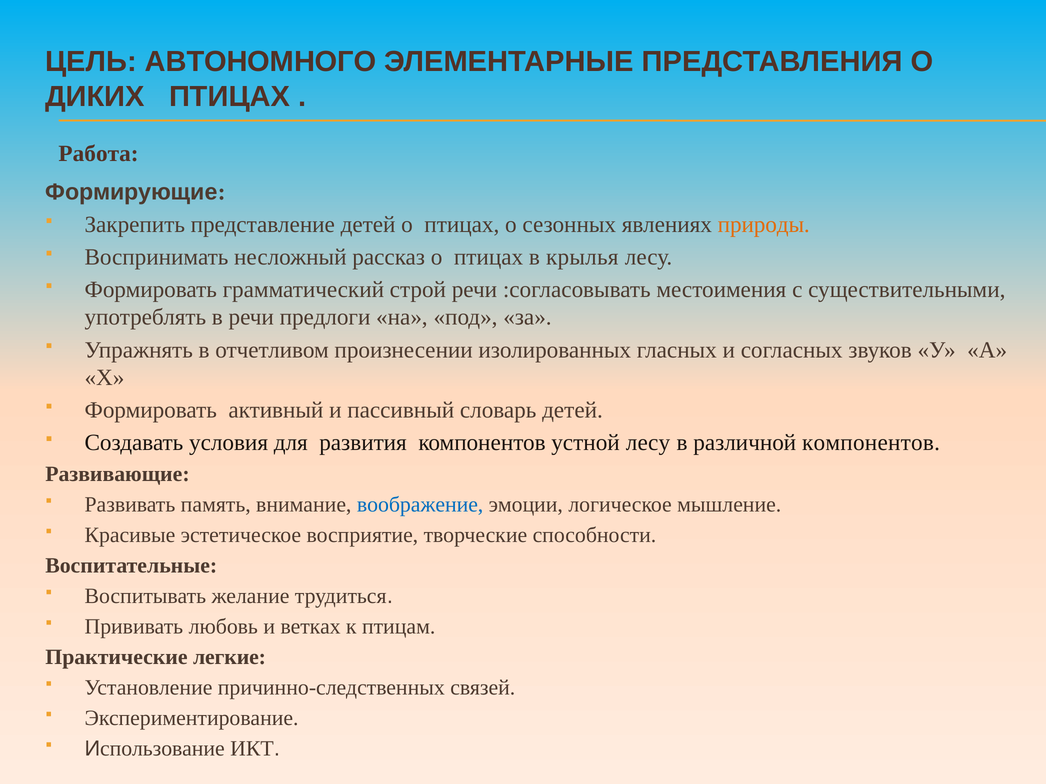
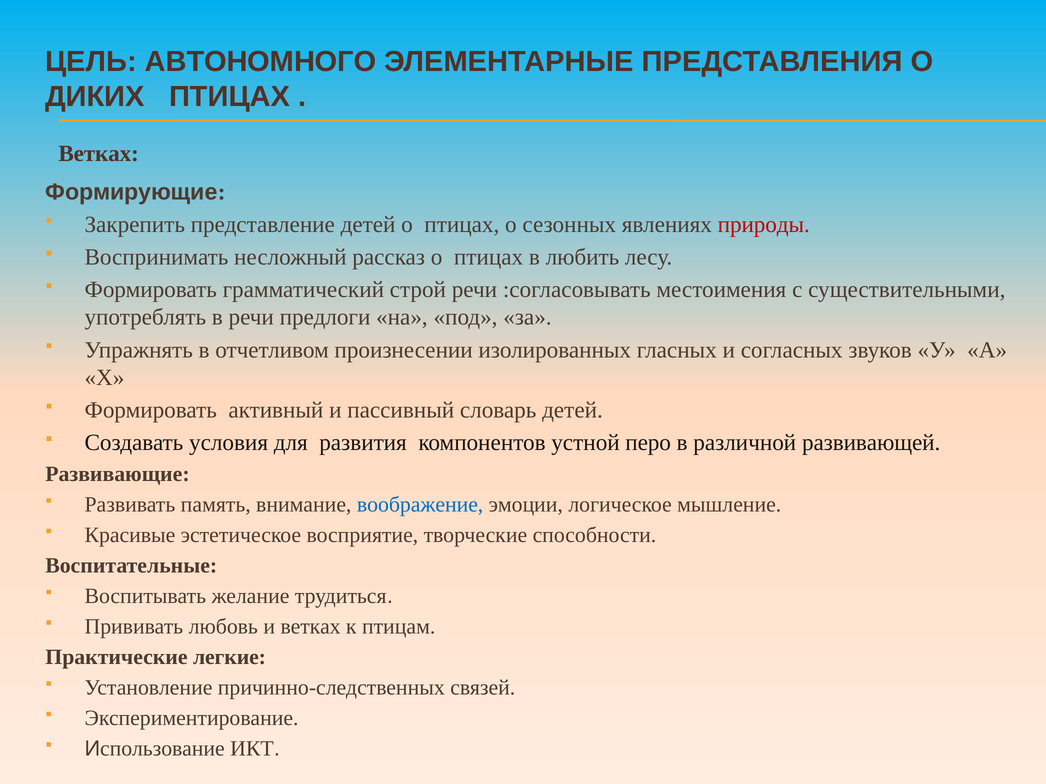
Работа: Работа -> Ветках (99, 154)
природы colour: orange -> red (764, 225)
крылья: крылья -> любить (582, 257)
устной лесу: лесу -> перо (648, 443)
различной компонентов: компонентов -> развивающей (871, 443)
